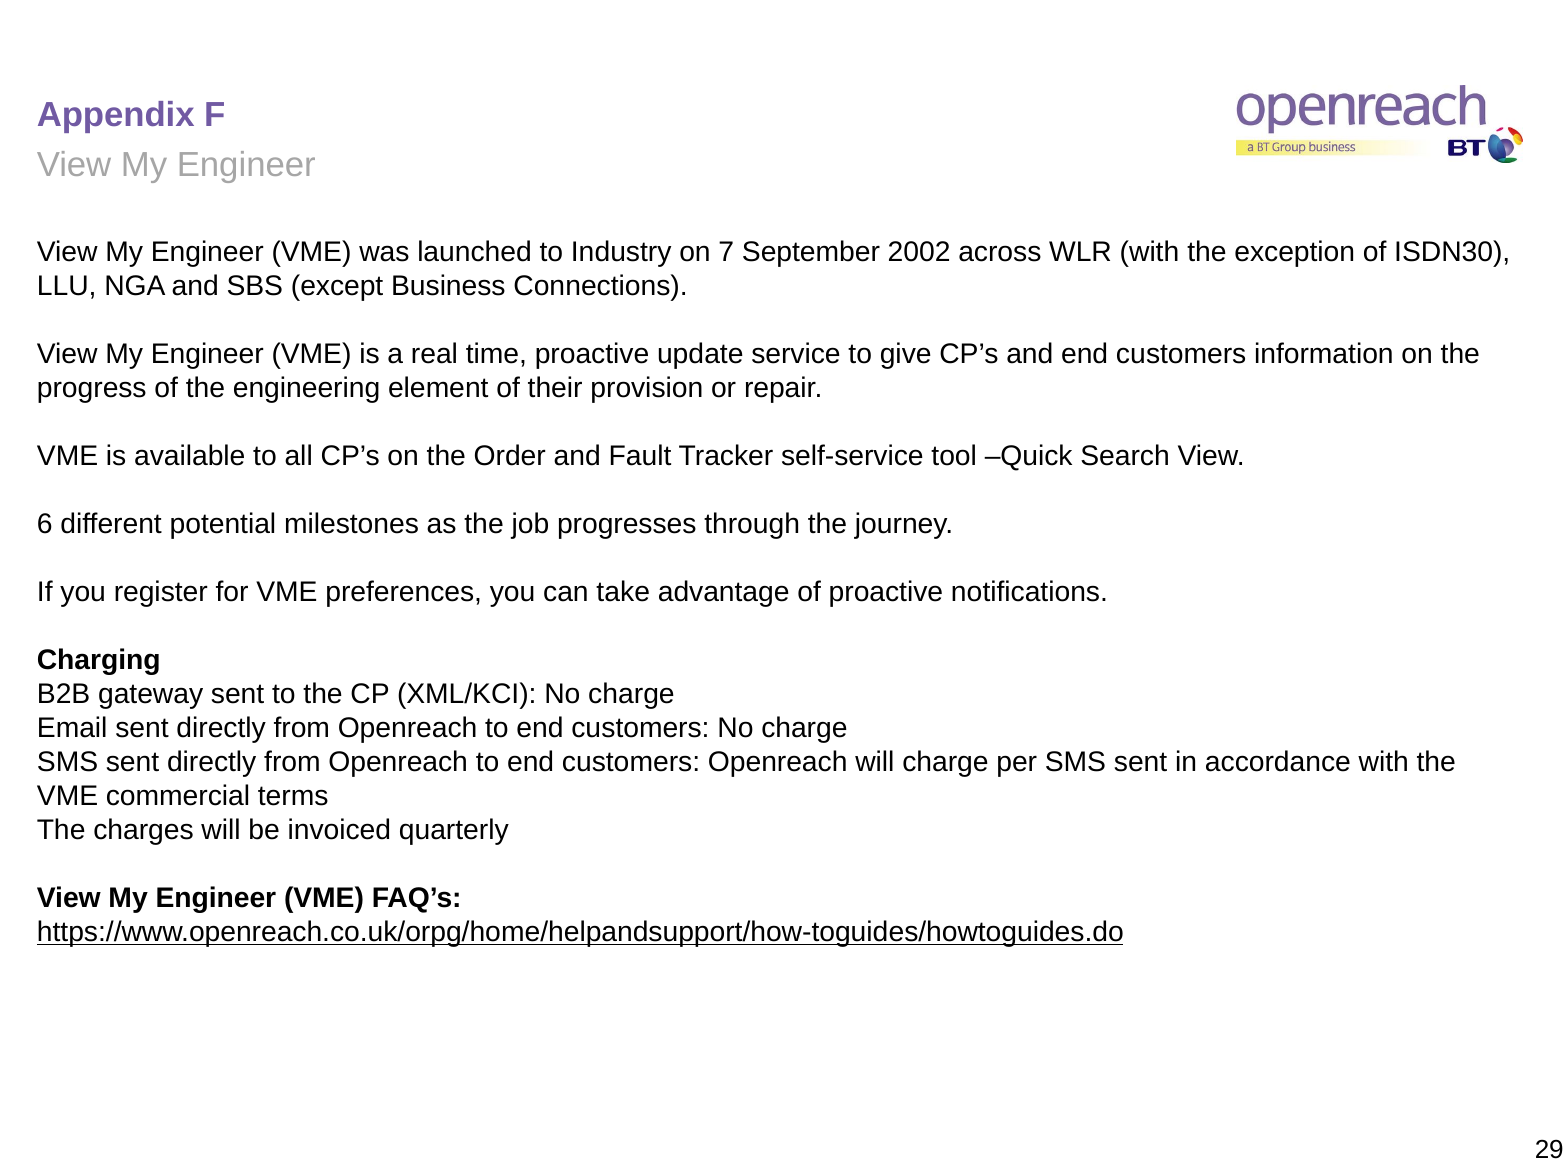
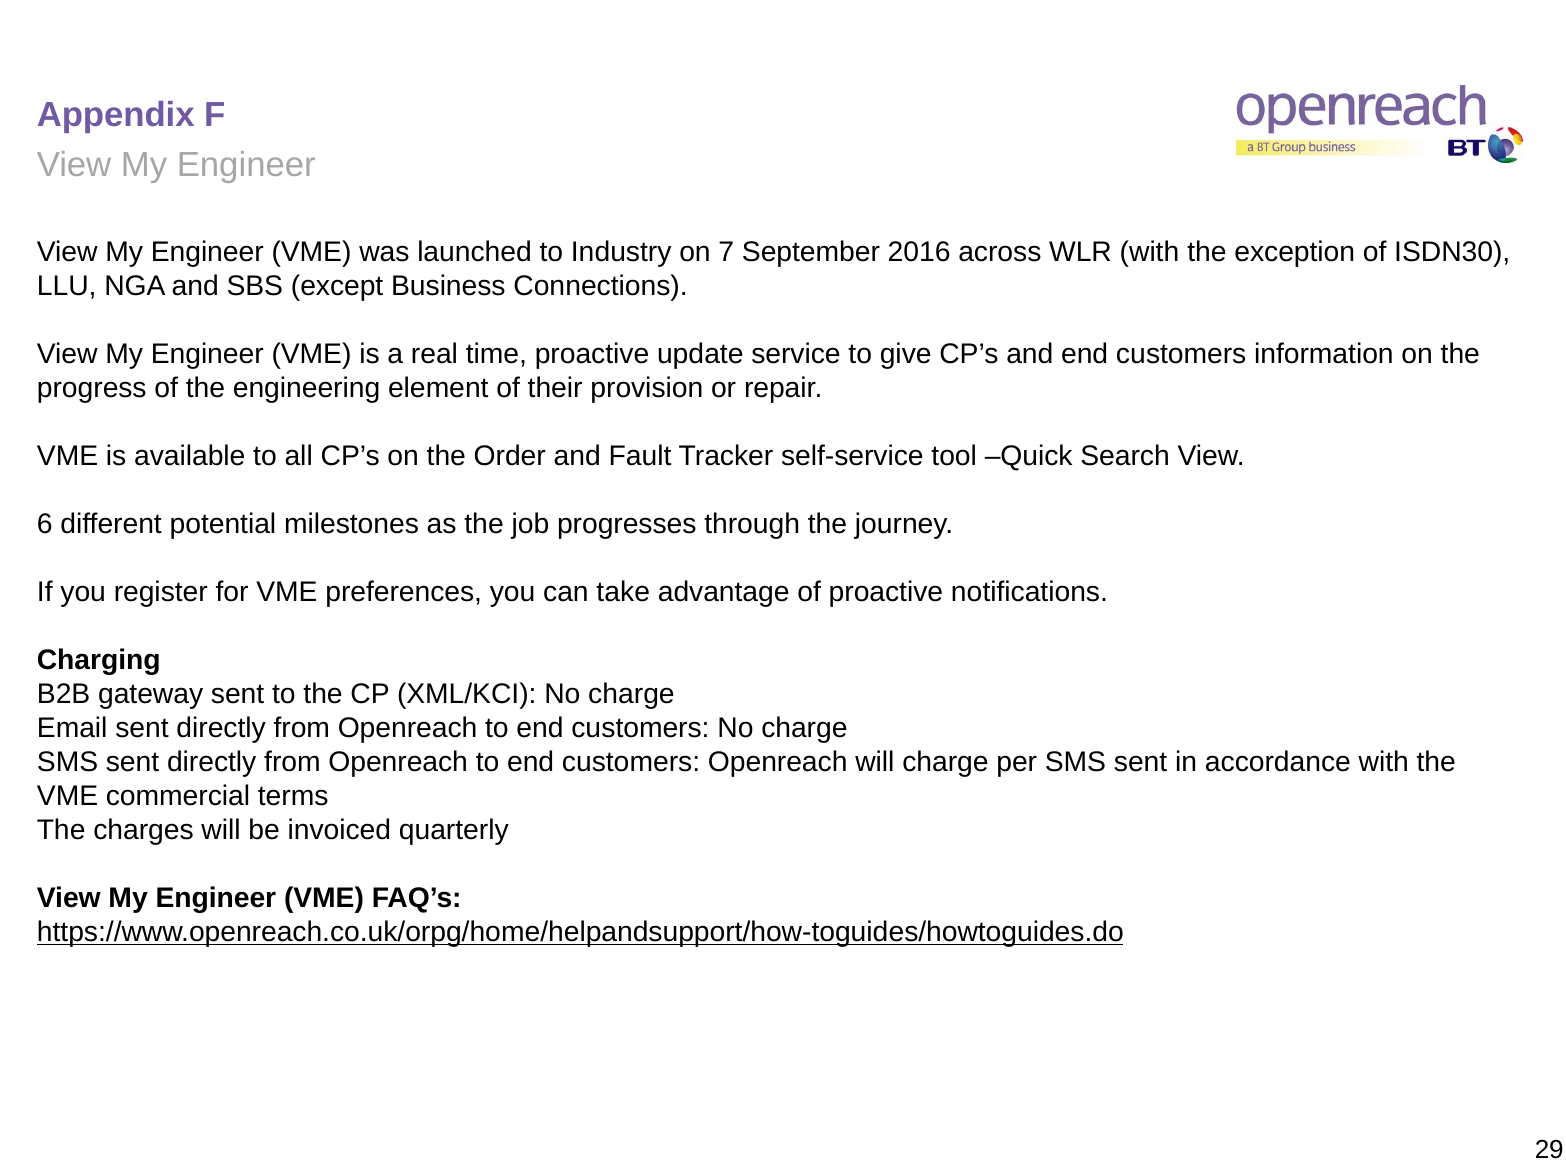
2002: 2002 -> 2016 (919, 252)
